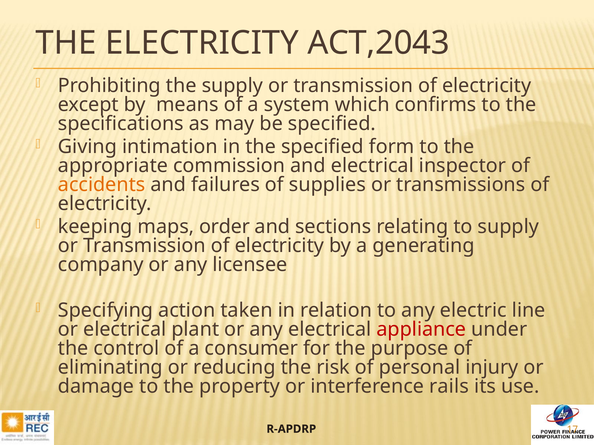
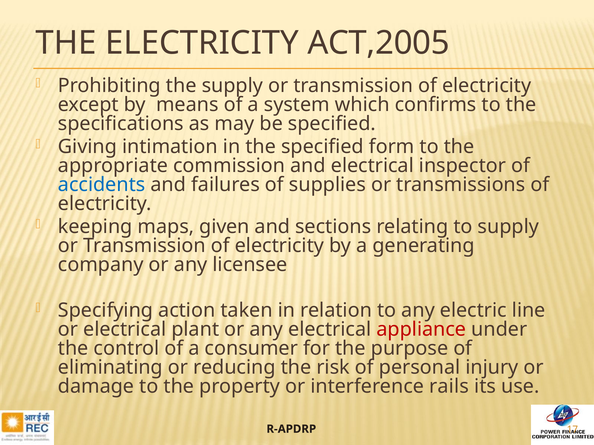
ACT,2043: ACT,2043 -> ACT,2005 (379, 43)
accidents colour: orange -> blue (102, 185)
order: order -> given (224, 227)
